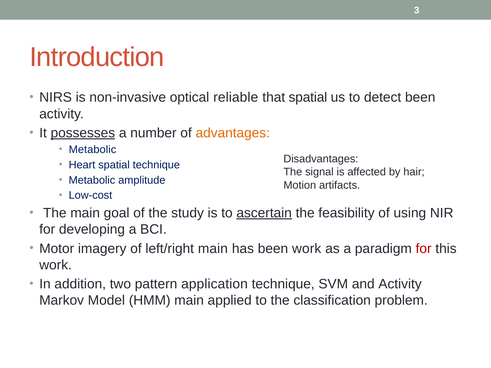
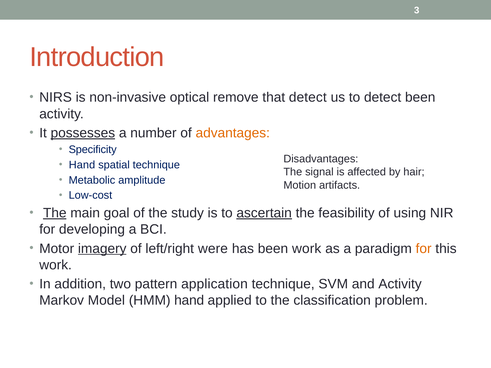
reliable: reliable -> remove (236, 98)
that spatial: spatial -> detect (308, 98)
Metabolic: Metabolic -> Specificity (93, 150)
Heart: Heart -> Hand (82, 165)
The underline: none -> present (55, 213)
imagery underline: none -> present (102, 249)
left/right main: main -> were (213, 249)
for colour: red -> orange (424, 249)
HMM main: main -> hand (189, 301)
